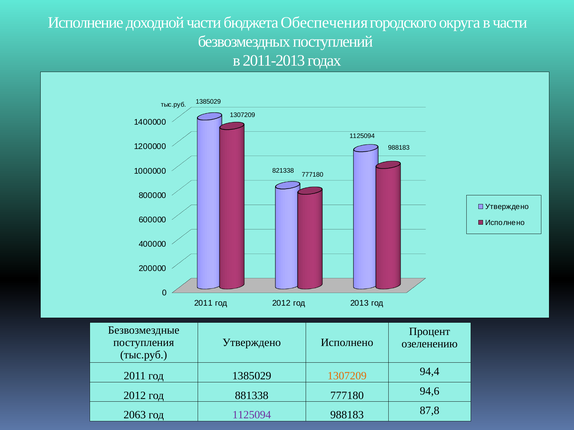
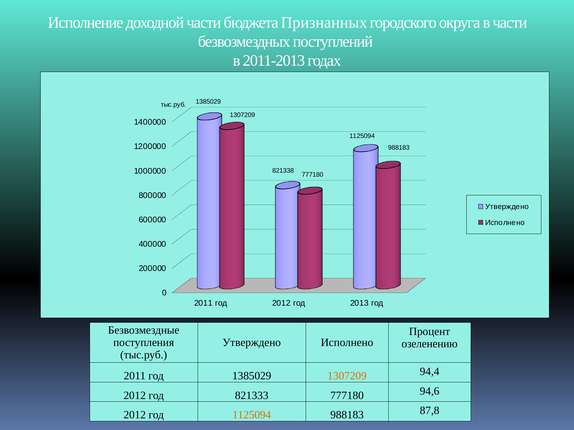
Обеспечения: Обеспечения -> Признанных (324, 22)
881338: 881338 -> 821333 (252, 396)
2063: 2063 -> 2012 (135, 415)
1125094 colour: purple -> orange (252, 415)
